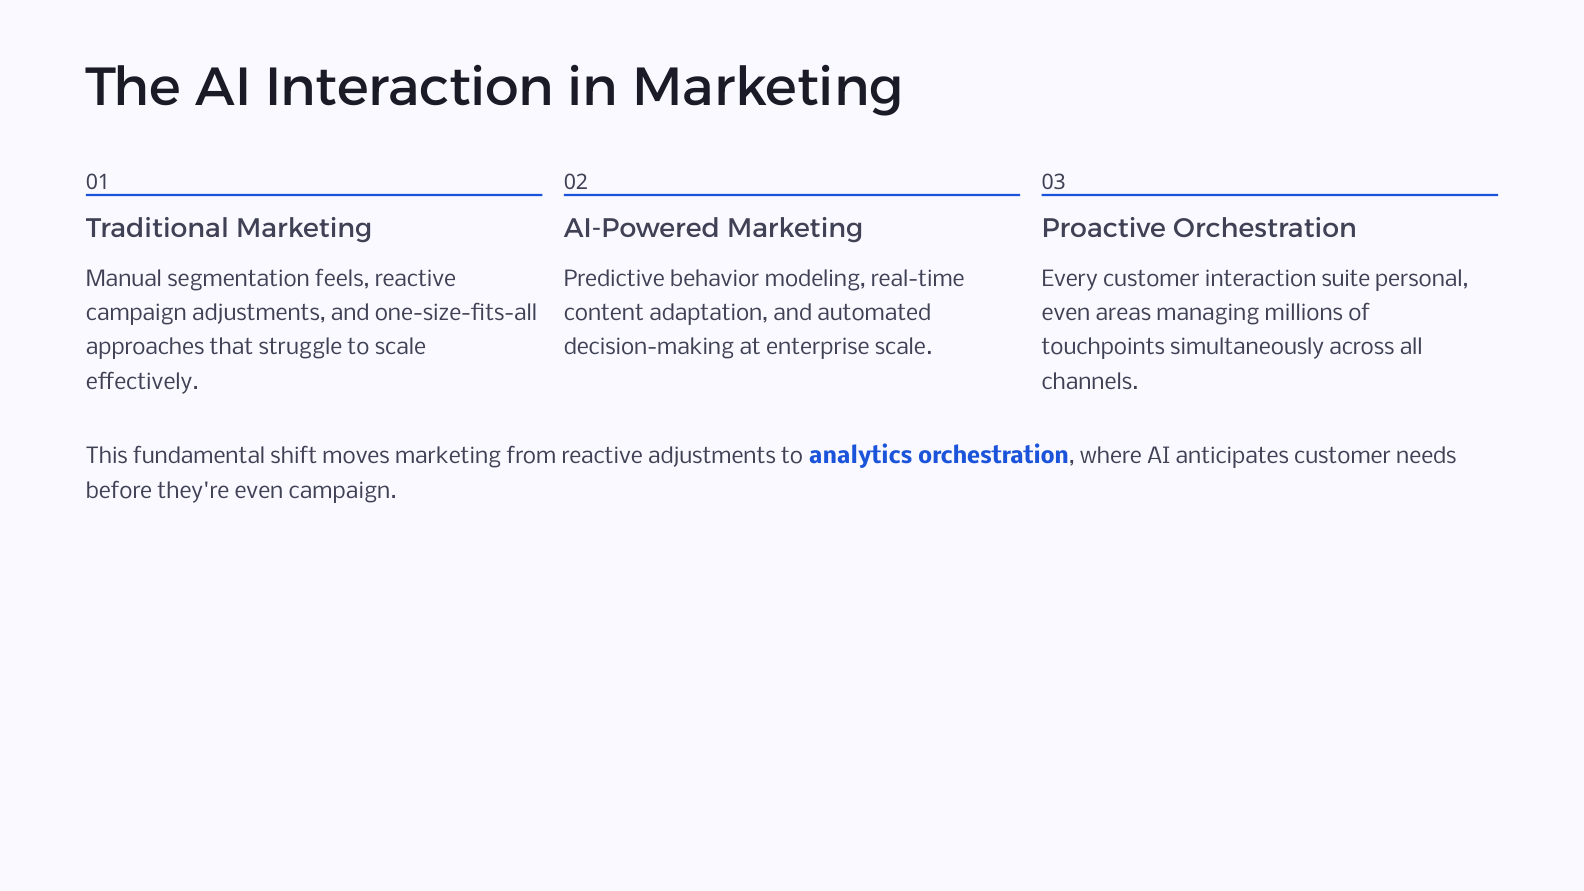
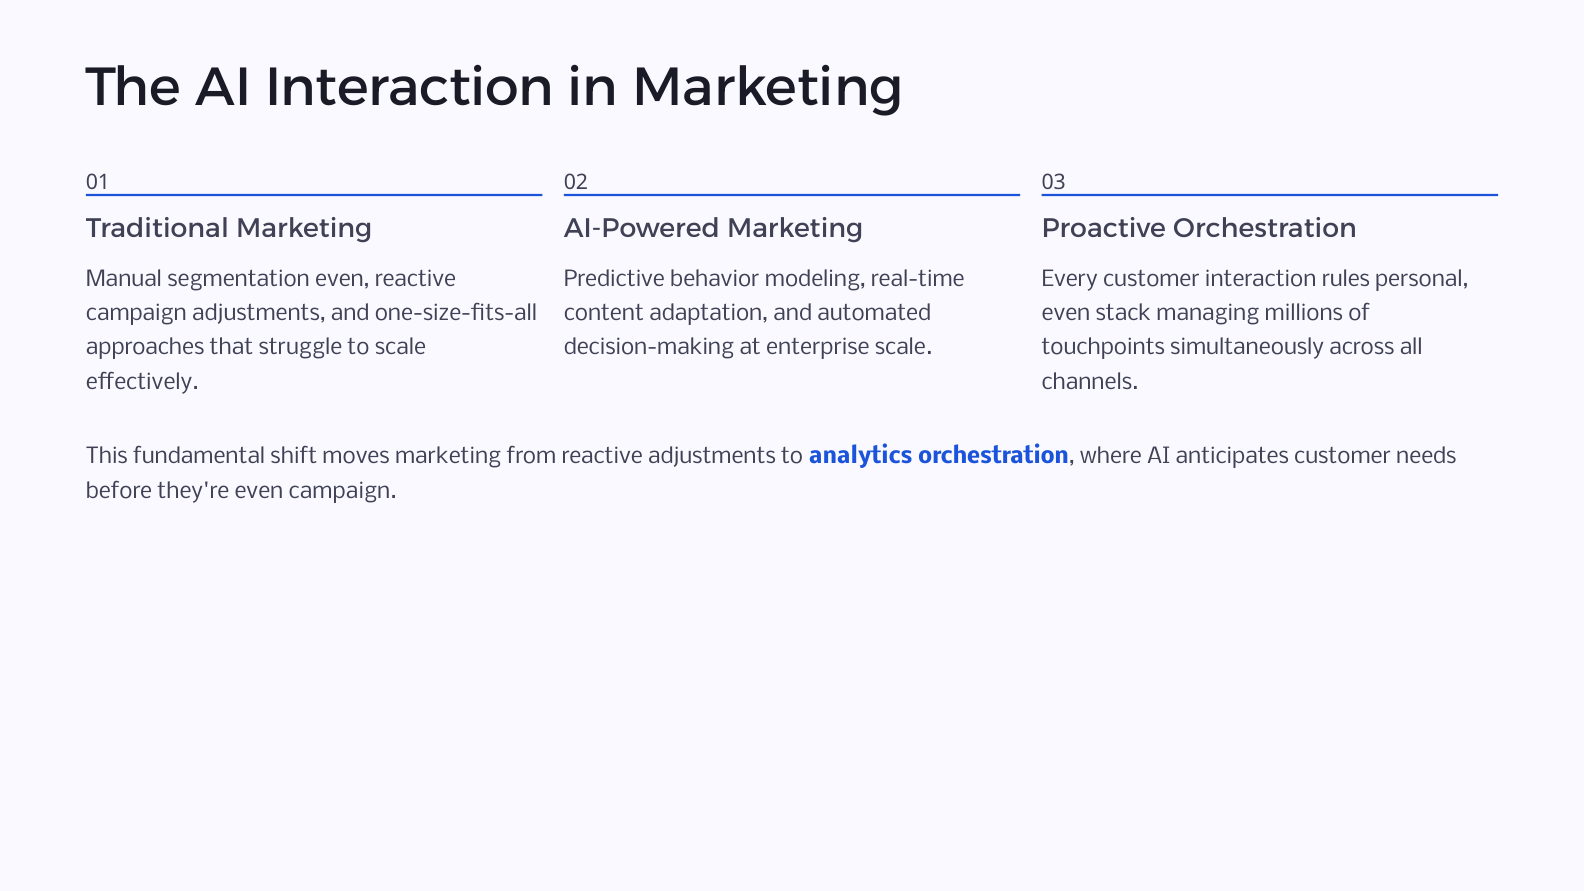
segmentation feels: feels -> even (342, 279)
suite: suite -> rules (1346, 279)
areas: areas -> stack (1123, 313)
